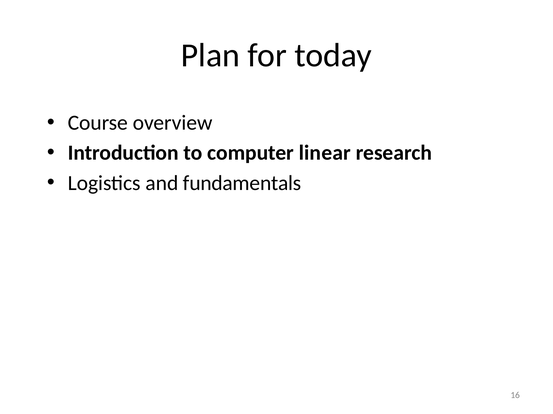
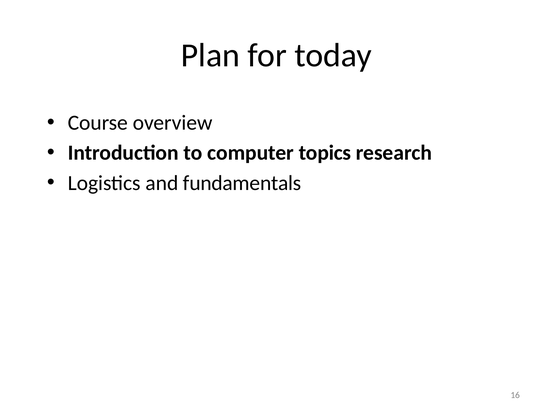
linear: linear -> topics (325, 153)
